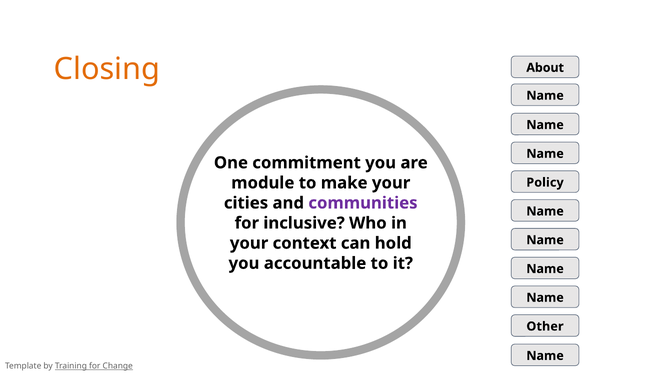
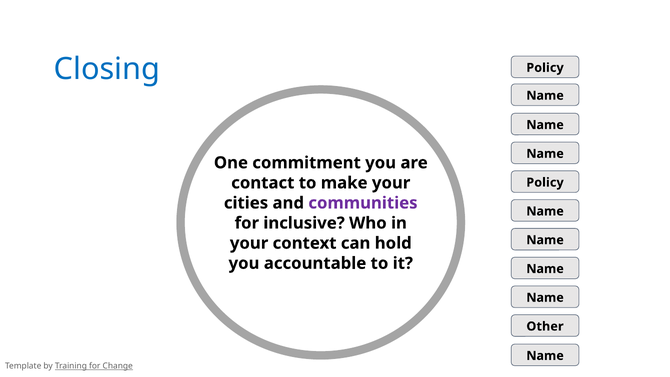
Closing colour: orange -> blue (107, 69)
About: About -> Policy (545, 68)
module: module -> contact (263, 183)
